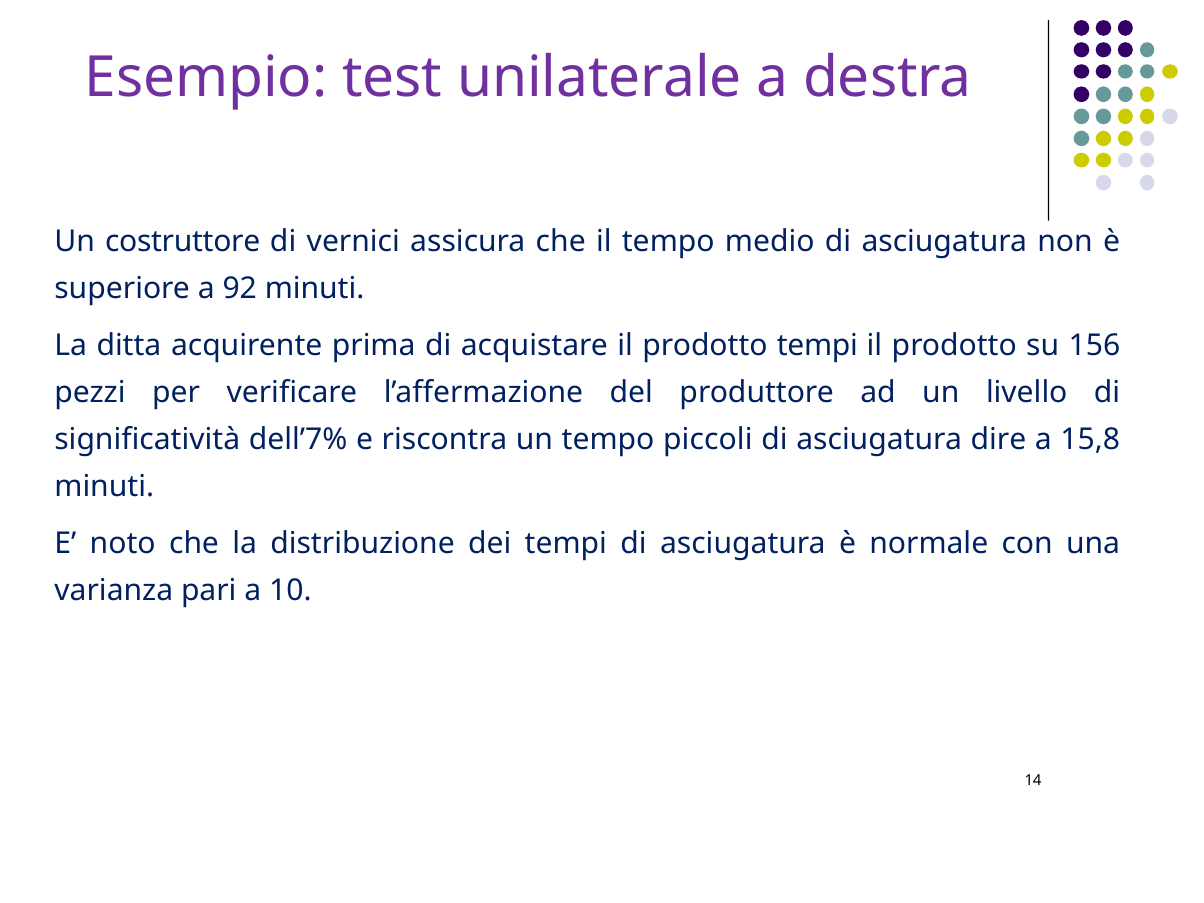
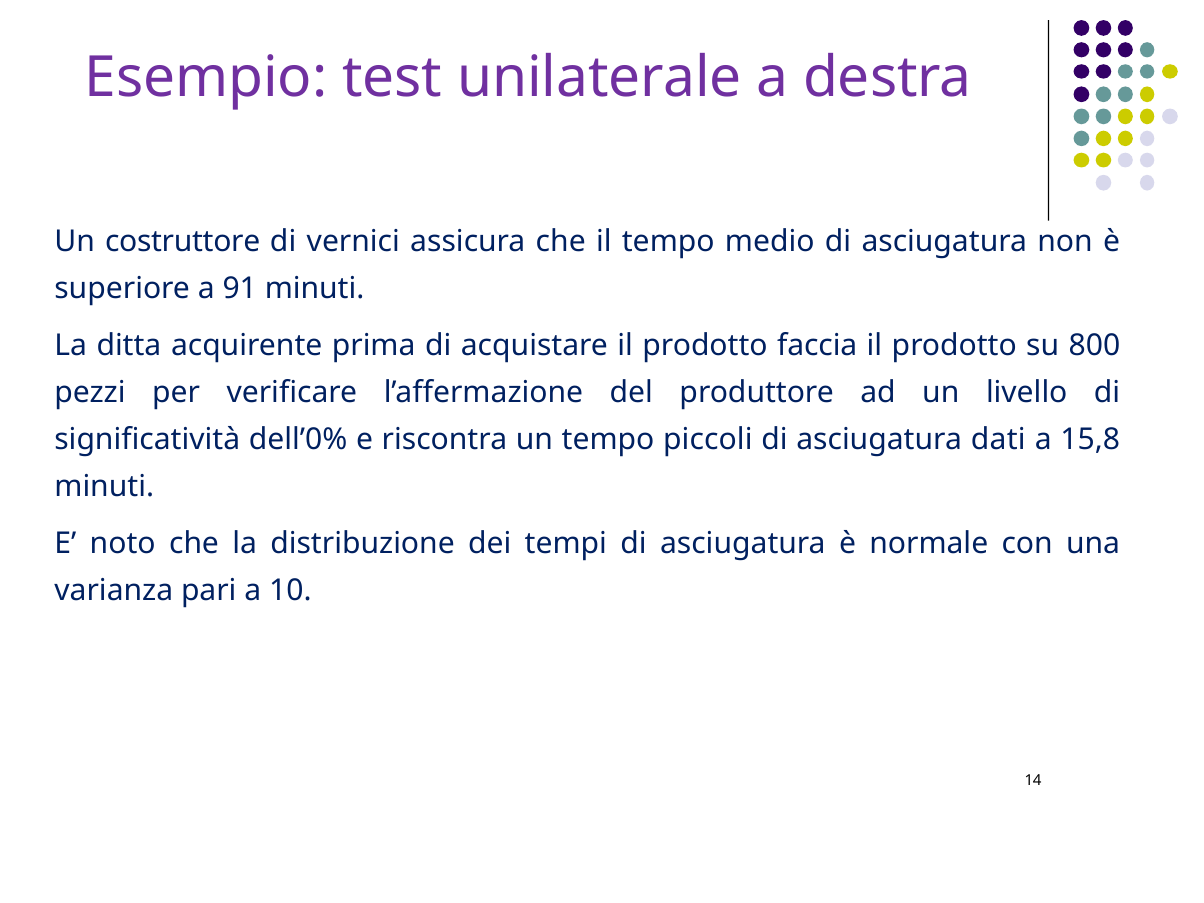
92: 92 -> 91 (240, 289)
prodotto tempi: tempi -> faccia (817, 346)
156: 156 -> 800 (1095, 346)
dell’7%: dell’7% -> dell’0% (298, 440)
dire: dire -> dati (998, 440)
